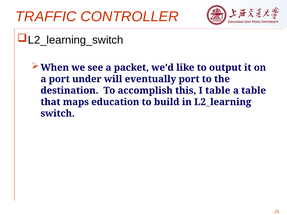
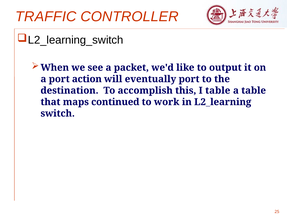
under: under -> action (87, 79)
education: education -> continued (115, 102)
build: build -> work (167, 102)
